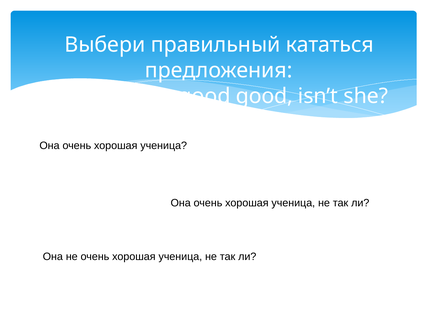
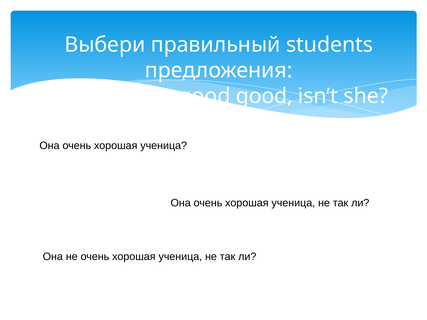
кататься: кататься -> students (330, 45)
